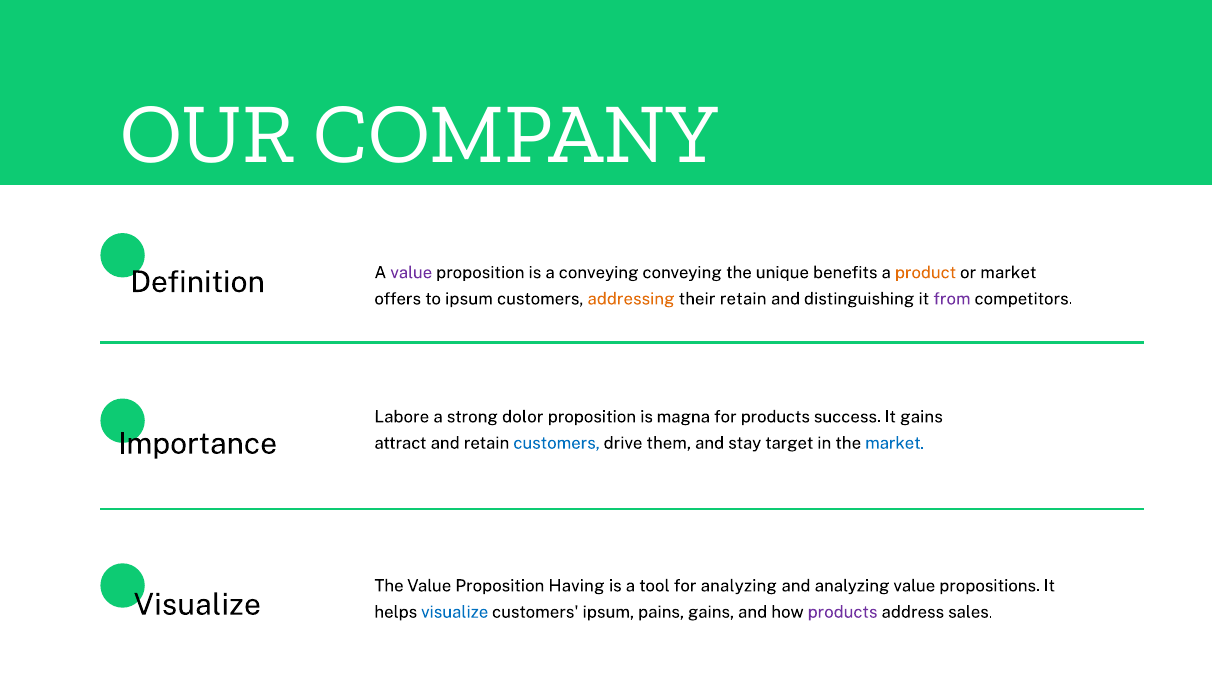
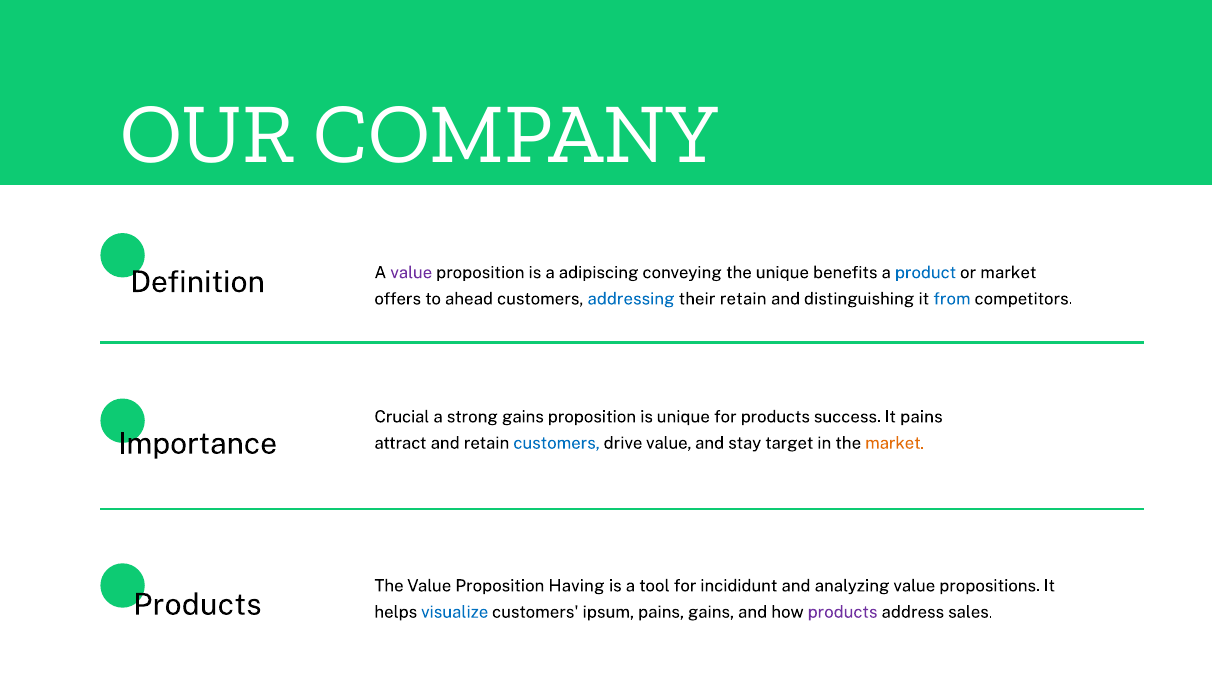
a conveying: conveying -> adipiscing (599, 273)
product colour: orange -> blue (926, 273)
to ipsum: ipsum -> ahead (469, 299)
addressing colour: orange -> blue (631, 299)
from colour: purple -> blue (952, 299)
Labore: Labore -> Crucial (402, 417)
strong dolor: dolor -> gains (523, 417)
is magna: magna -> unique (683, 417)
It gains: gains -> pains (921, 417)
drive them: them -> value (669, 443)
market colour: blue -> orange (895, 443)
for analyzing: analyzing -> incididunt (739, 586)
Visualize: Visualize -> Products (197, 605)
